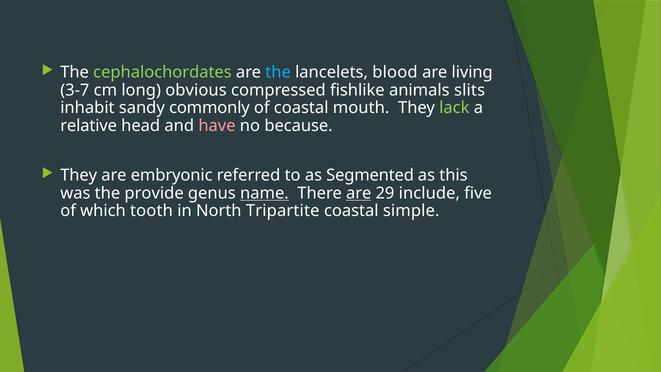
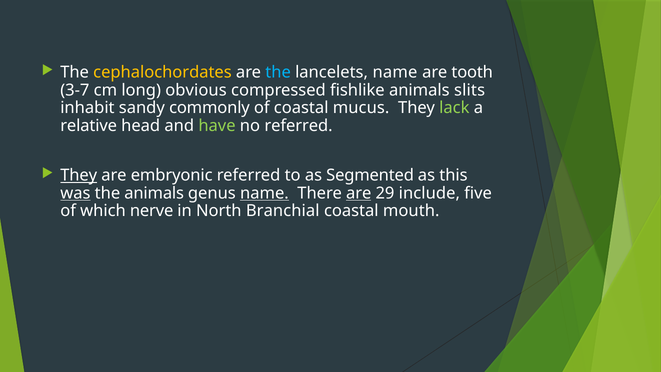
cephalochordates colour: light green -> yellow (162, 72)
lancelets blood: blood -> name (395, 72)
living: living -> tooth (472, 72)
mouth: mouth -> mucus (361, 108)
have colour: pink -> light green (217, 126)
no because: because -> referred (299, 126)
They underline: none -> present (79, 175)
was underline: none -> present (75, 193)
the provide: provide -> animals (154, 193)
tooth: tooth -> nerve (152, 211)
Tripartite: Tripartite -> Branchial (283, 211)
simple: simple -> mouth (411, 211)
